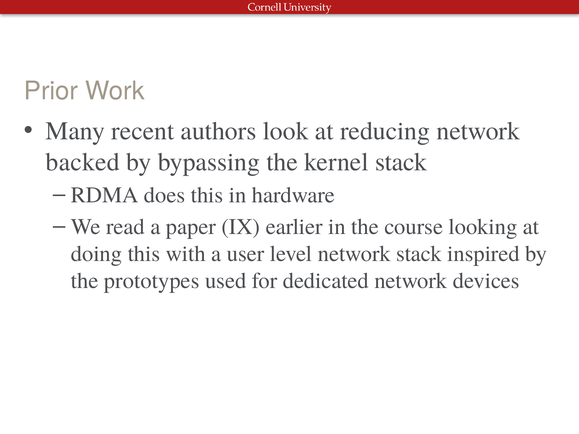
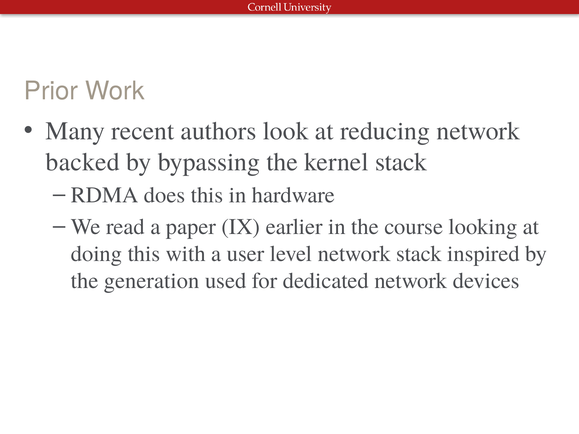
prototypes: prototypes -> generation (152, 281)
